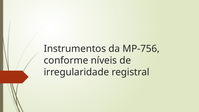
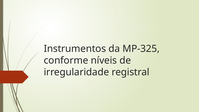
MP-756: MP-756 -> MP-325 (141, 49)
